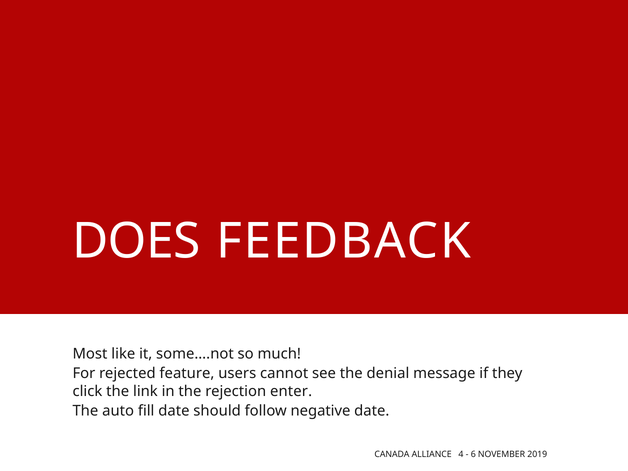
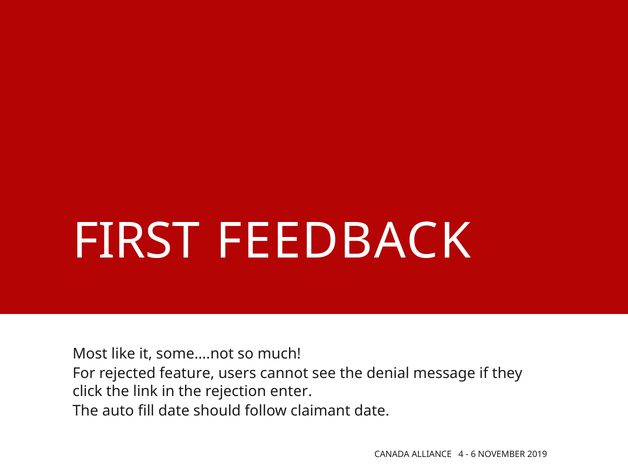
DOES: DOES -> FIRST (136, 241)
negative: negative -> claimant (320, 411)
